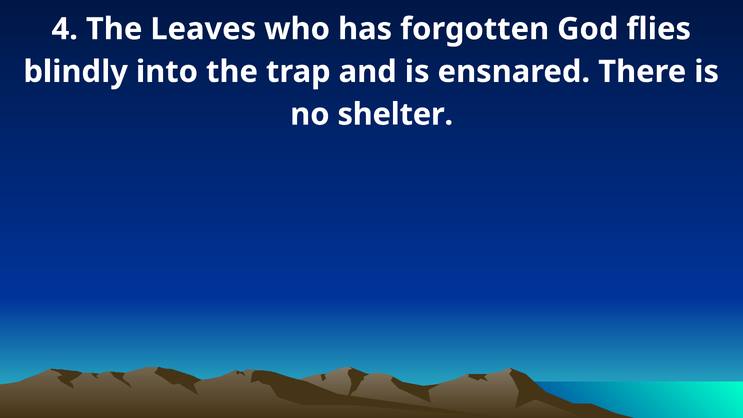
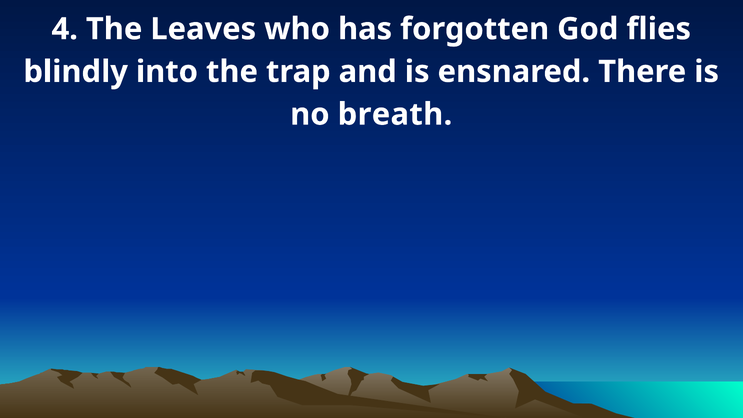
shelter: shelter -> breath (395, 114)
